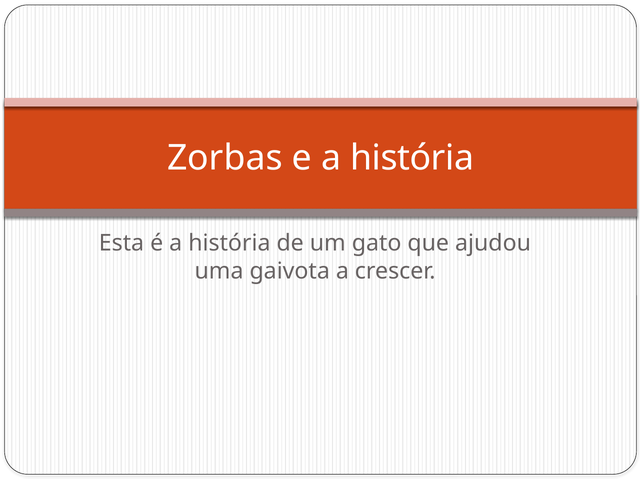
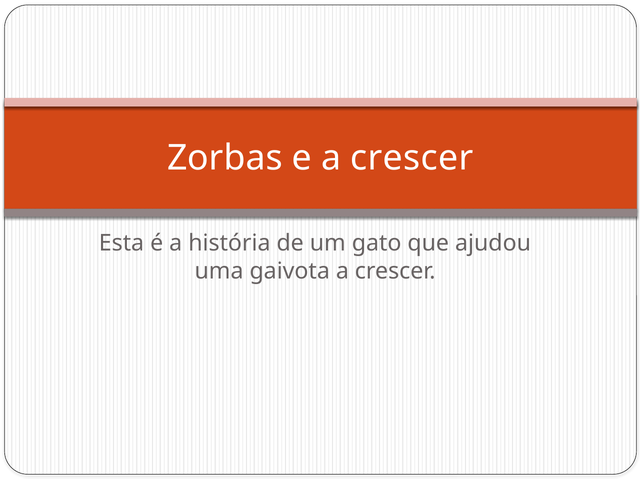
e a história: história -> crescer (412, 158)
